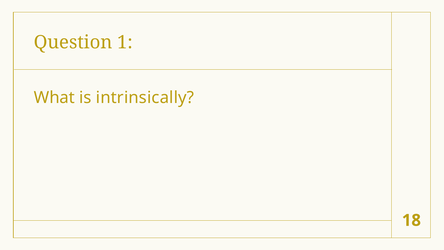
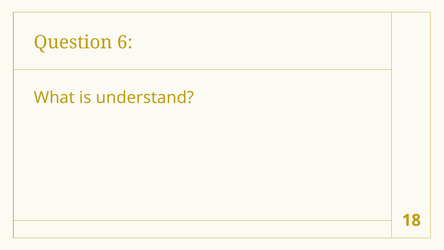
1: 1 -> 6 (125, 42)
intrinsically: intrinsically -> understand (145, 98)
